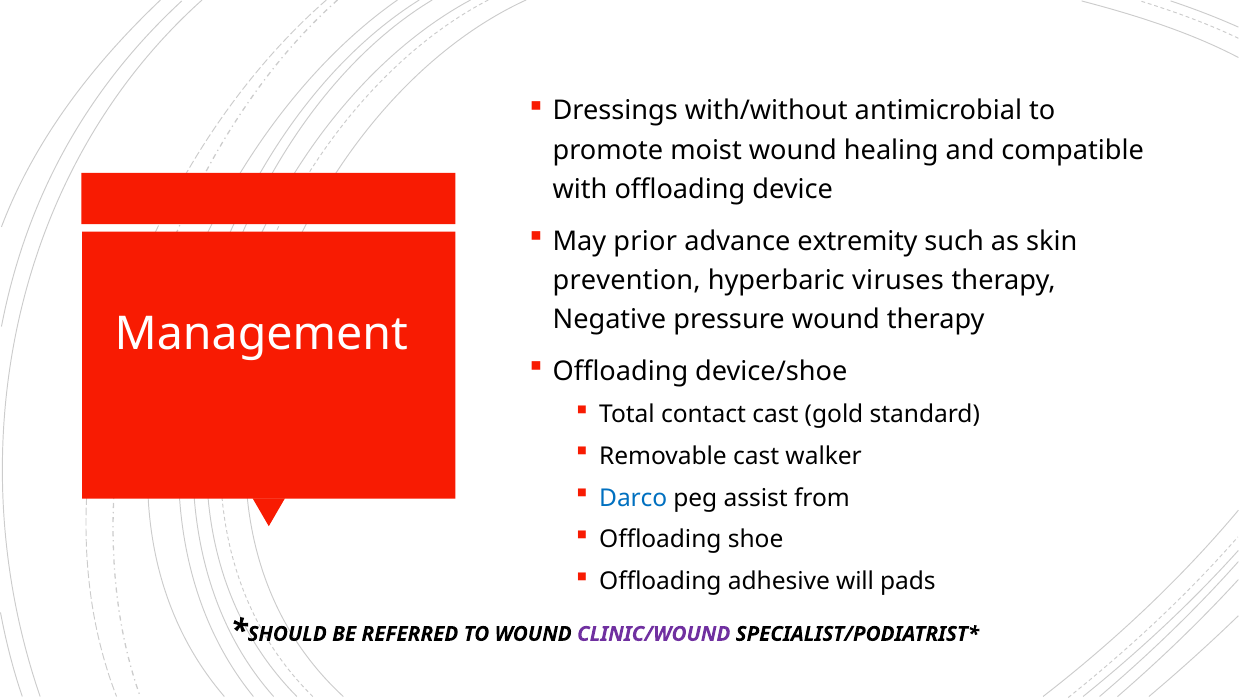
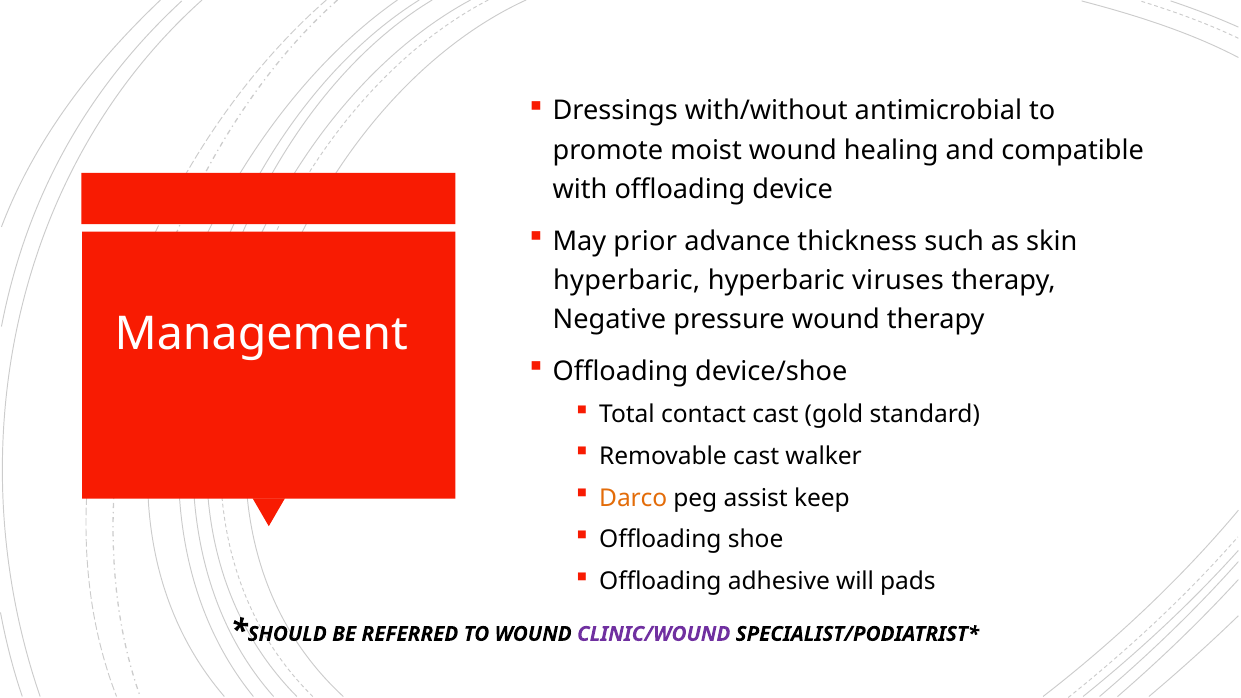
extremity: extremity -> thickness (857, 241)
prevention: prevention -> hyperbaric (627, 280)
Darco colour: blue -> orange (633, 498)
from: from -> keep (822, 498)
